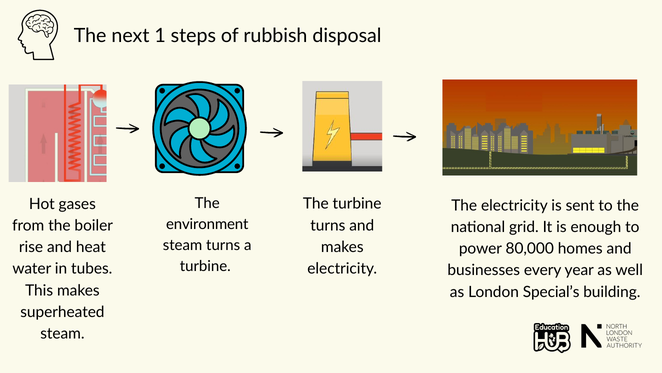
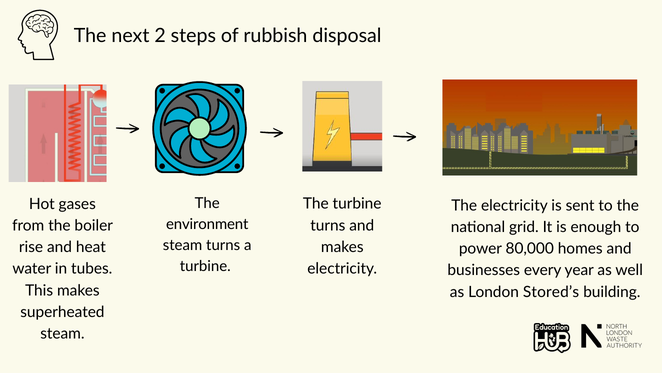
1: 1 -> 2 (160, 36)
Special’s: Special’s -> Stored’s (551, 292)
